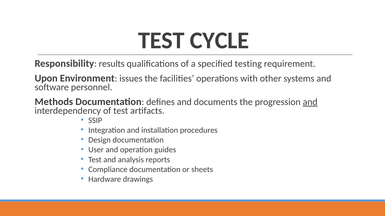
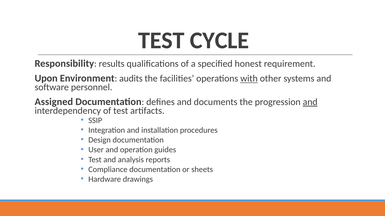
testing: testing -> honest (248, 64)
issues: issues -> audits (131, 79)
with underline: none -> present (249, 79)
Methods: Methods -> Assigned (54, 102)
